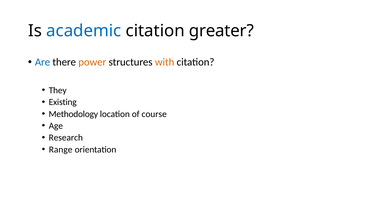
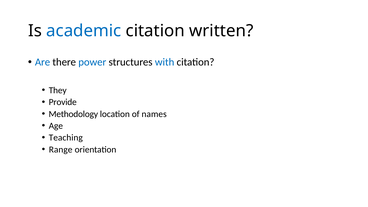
greater: greater -> written (221, 31)
power colour: orange -> blue (92, 62)
with colour: orange -> blue (165, 62)
Existing: Existing -> Provide (63, 102)
course: course -> names (154, 114)
Research: Research -> Teaching (66, 138)
